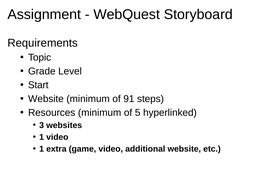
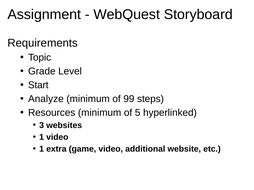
Website: Website -> Analyze (46, 99)
91: 91 -> 99 (129, 99)
